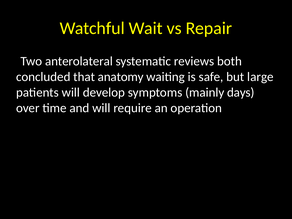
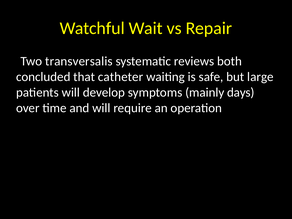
anterolateral: anterolateral -> transversalis (79, 61)
anatomy: anatomy -> catheter (121, 77)
